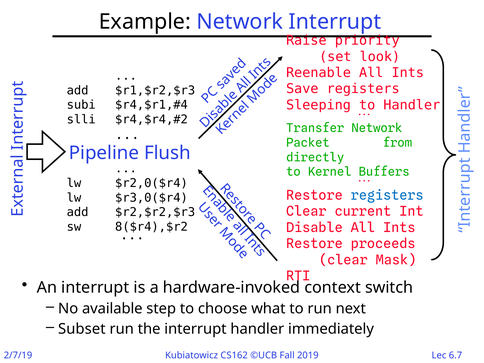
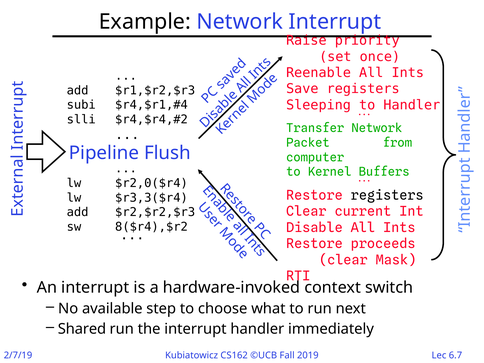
look: look -> once (380, 57)
directly: directly -> computer (315, 157)
registers colour: blue -> black (387, 195)
$r3,0($r4: $r3,0($r4 -> $r3,3($r4 (151, 198)
Subset: Subset -> Shared (82, 329)
